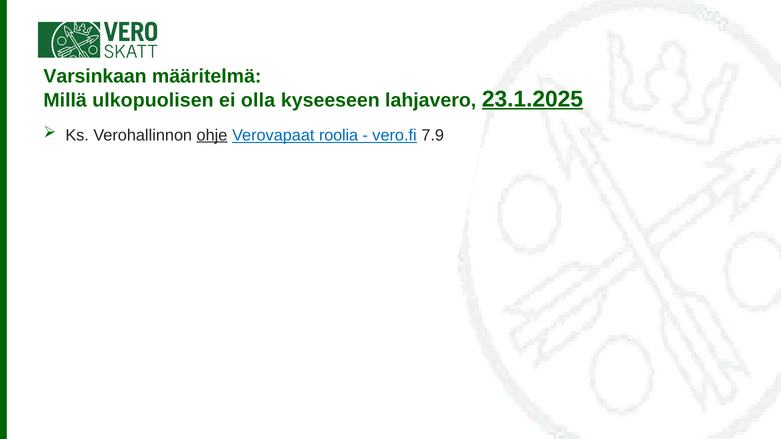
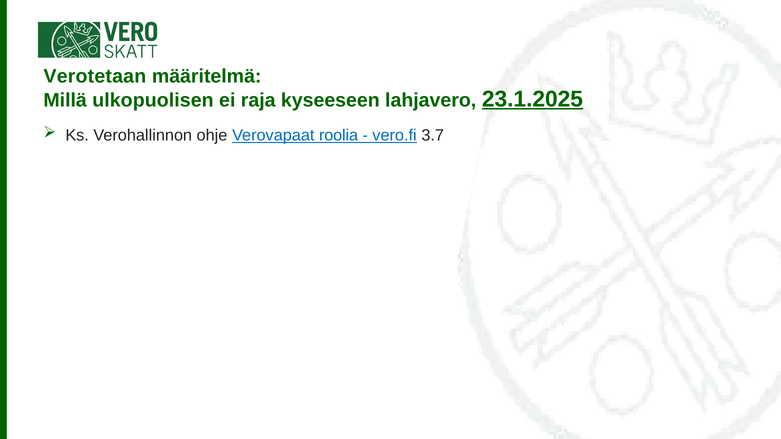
Varsinkaan: Varsinkaan -> Verotetaan (95, 76)
olla: olla -> raja (258, 100)
ohje underline: present -> none (212, 135)
7.9: 7.9 -> 3.7 (433, 135)
